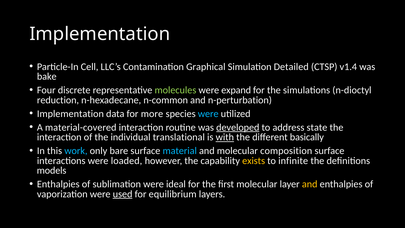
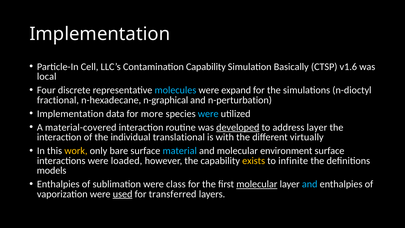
Contamination Graphical: Graphical -> Capability (206, 67)
Detailed: Detailed -> Basically (291, 67)
v1.4: v1.4 -> v1.6 (348, 67)
bake: bake -> local (47, 77)
molecules colour: light green -> light blue (175, 90)
reduction: reduction -> fractional (58, 100)
n-common: n-common -> n-graphical (166, 100)
address state: state -> layer (317, 127)
with underline: present -> none (225, 137)
basically: basically -> virtually (307, 137)
work colour: light blue -> yellow (76, 151)
composition: composition -> environment (286, 151)
ideal: ideal -> class (176, 184)
molecular underline: none -> present (257, 184)
and colour: yellow -> light blue (310, 184)
equilibrium: equilibrium -> transferred (173, 194)
